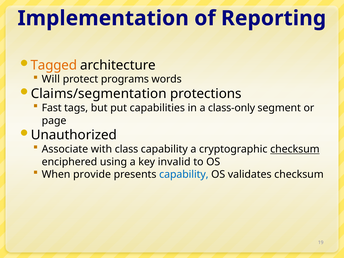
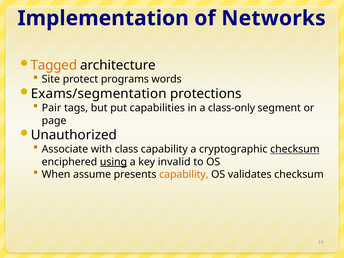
Reporting: Reporting -> Networks (274, 18)
Will: Will -> Site (51, 79)
Claims/segmentation: Claims/segmentation -> Exams/segmentation (99, 94)
Fast: Fast -> Pair (52, 108)
using underline: none -> present (113, 162)
provide: provide -> assume (92, 174)
capability colour: blue -> orange (184, 174)
